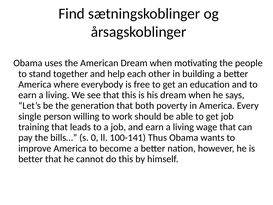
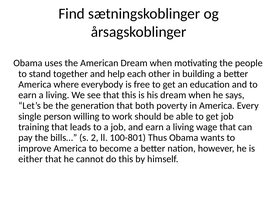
0: 0 -> 2 (95, 138)
100-141: 100-141 -> 100-801 (128, 138)
better: better -> either (31, 159)
